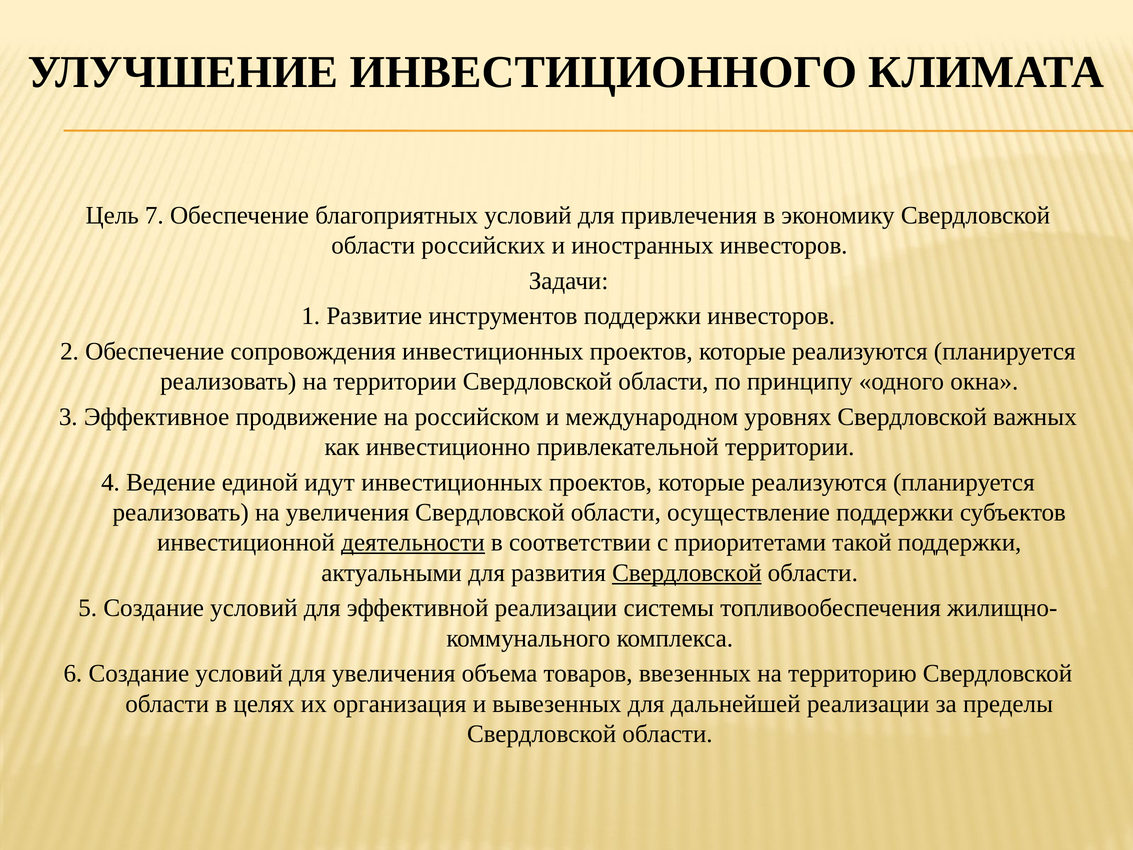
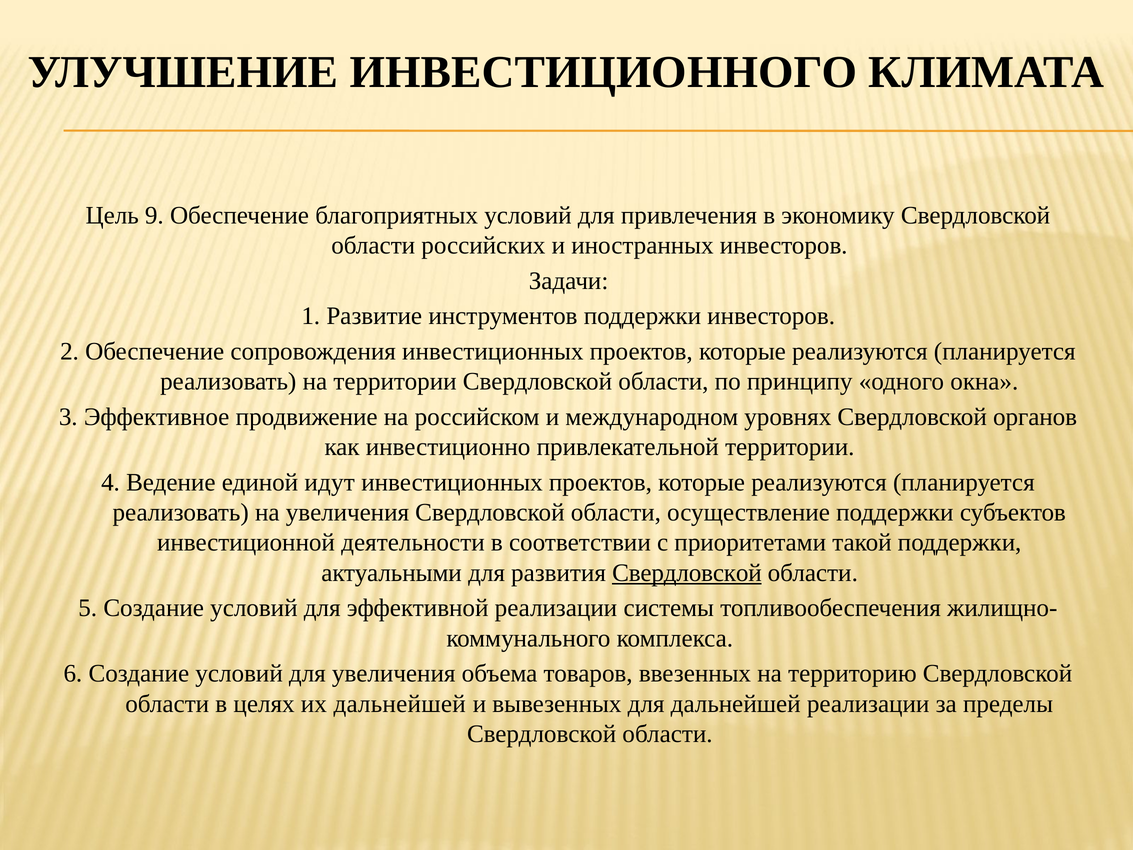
7: 7 -> 9 (154, 215)
важных: важных -> органов (1035, 417)
деятельности underline: present -> none (413, 542)
их организация: организация -> дальнейшей (400, 704)
